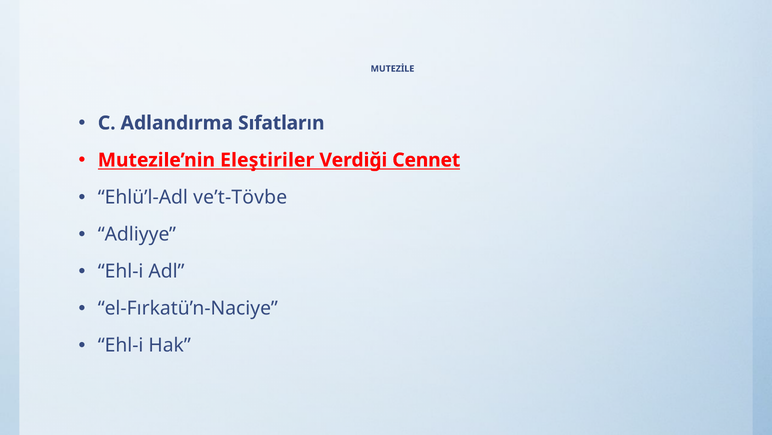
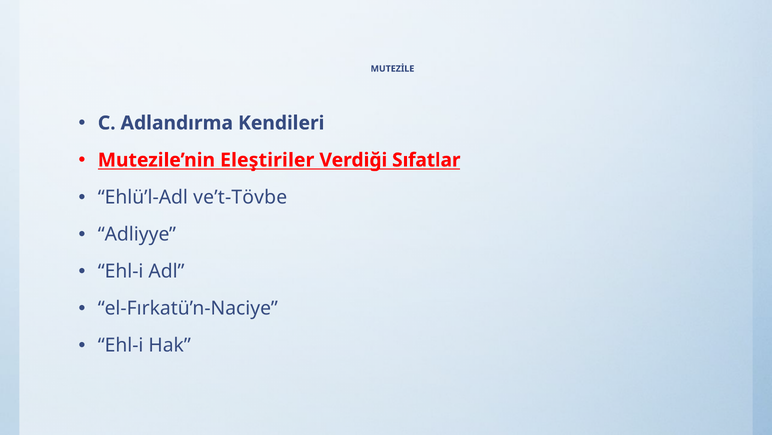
Sıfatların: Sıfatların -> Kendileri (281, 123)
Cennet: Cennet -> Sıfatlar (426, 160)
